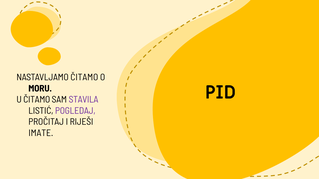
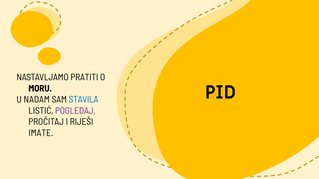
NASTAVLJAMO ČITAMO: ČITAMO -> PRATITI (84, 78)
U ČITAMO: ČITAMO -> NADAM (37, 100)
STAVILA colour: purple -> blue (84, 100)
